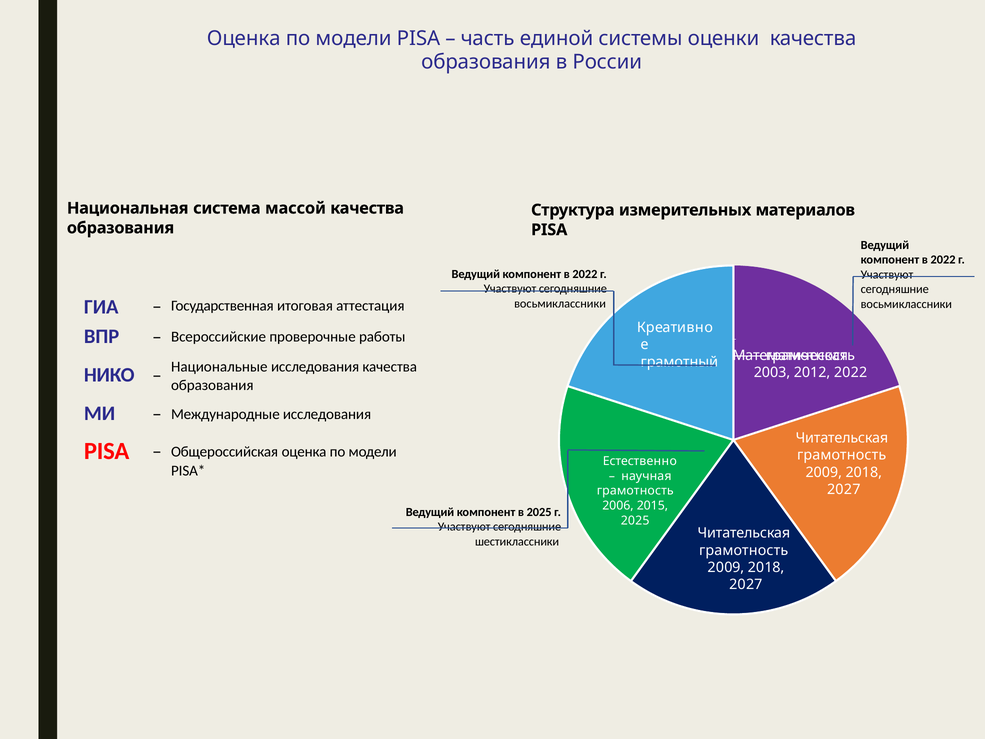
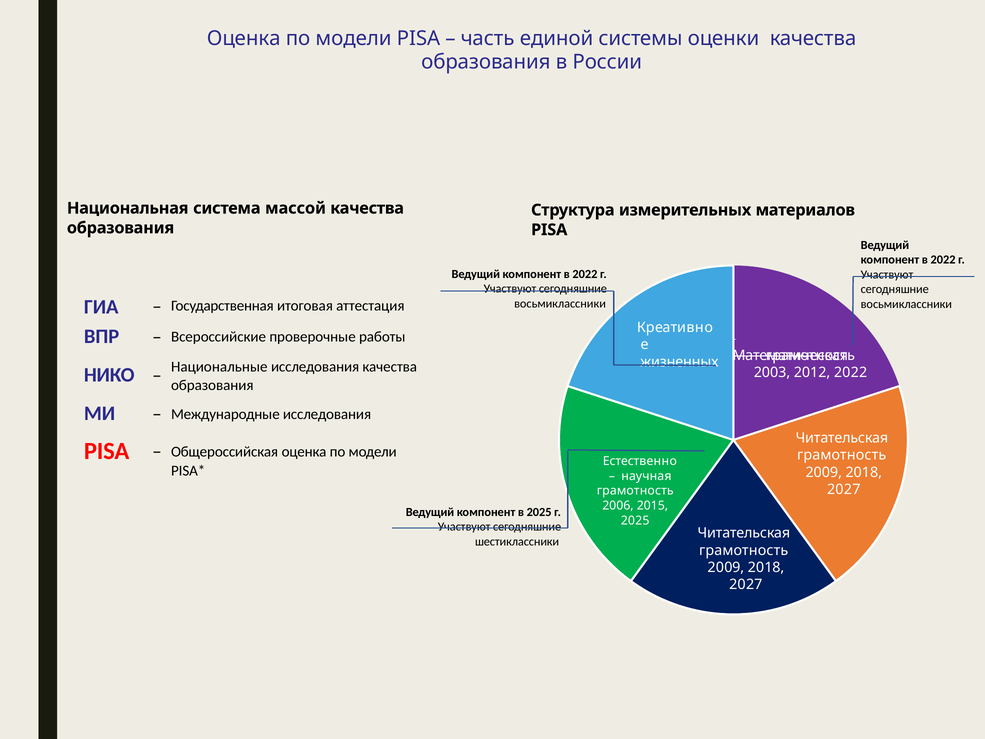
грамотный: грамотный -> жизненных (679, 362)
